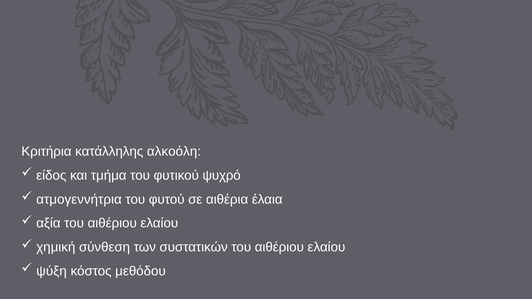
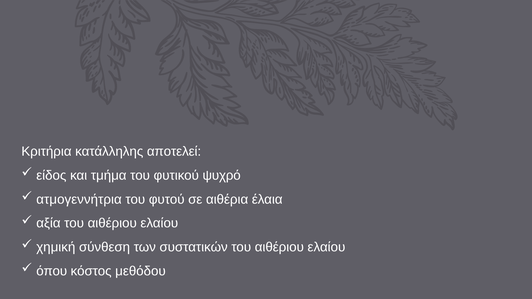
αλκοόλη: αλκοόλη -> αποτελεί (174, 152)
ψύξη: ψύξη -> όπου (52, 271)
